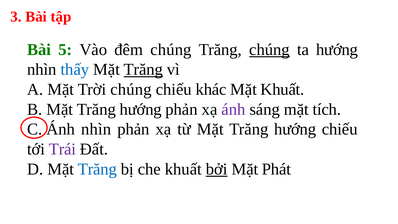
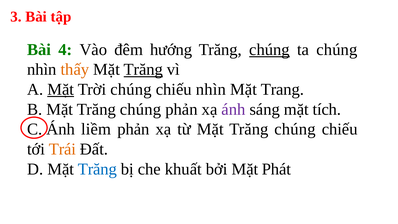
5: 5 -> 4 (65, 50)
đêm chúng: chúng -> hướng (171, 50)
ta hướng: hướng -> chúng (337, 50)
thấy colour: blue -> orange (75, 69)
Mặt underline: none -> present (61, 89)
chiếu khác: khác -> nhìn (211, 89)
Mặt Khuất: Khuất -> Trang (282, 89)
hướng: hướng -> chúng (141, 109)
Ánh nhìn: nhìn -> liềm (96, 129)
từ Mặt Trăng hướng: hướng -> chúng (295, 129)
Trái colour: purple -> orange (62, 149)
bởi underline: present -> none (217, 169)
